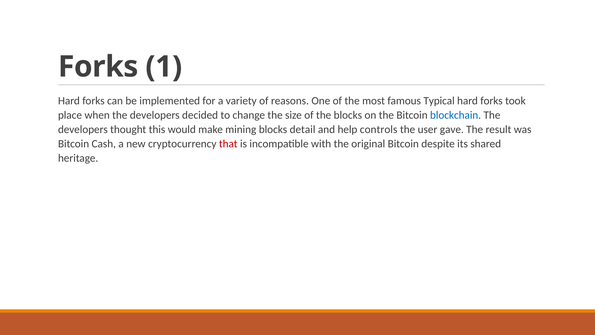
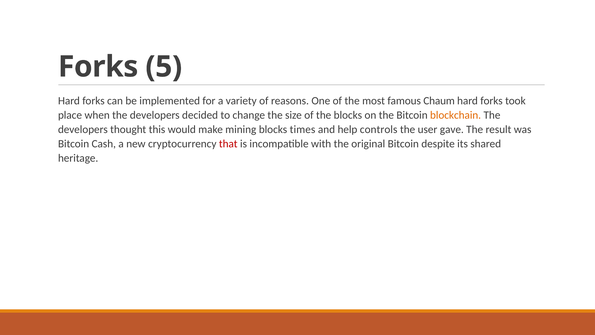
1: 1 -> 5 (164, 67)
Typical: Typical -> Chaum (439, 101)
blockchain colour: blue -> orange (456, 115)
detail: detail -> times (303, 129)
